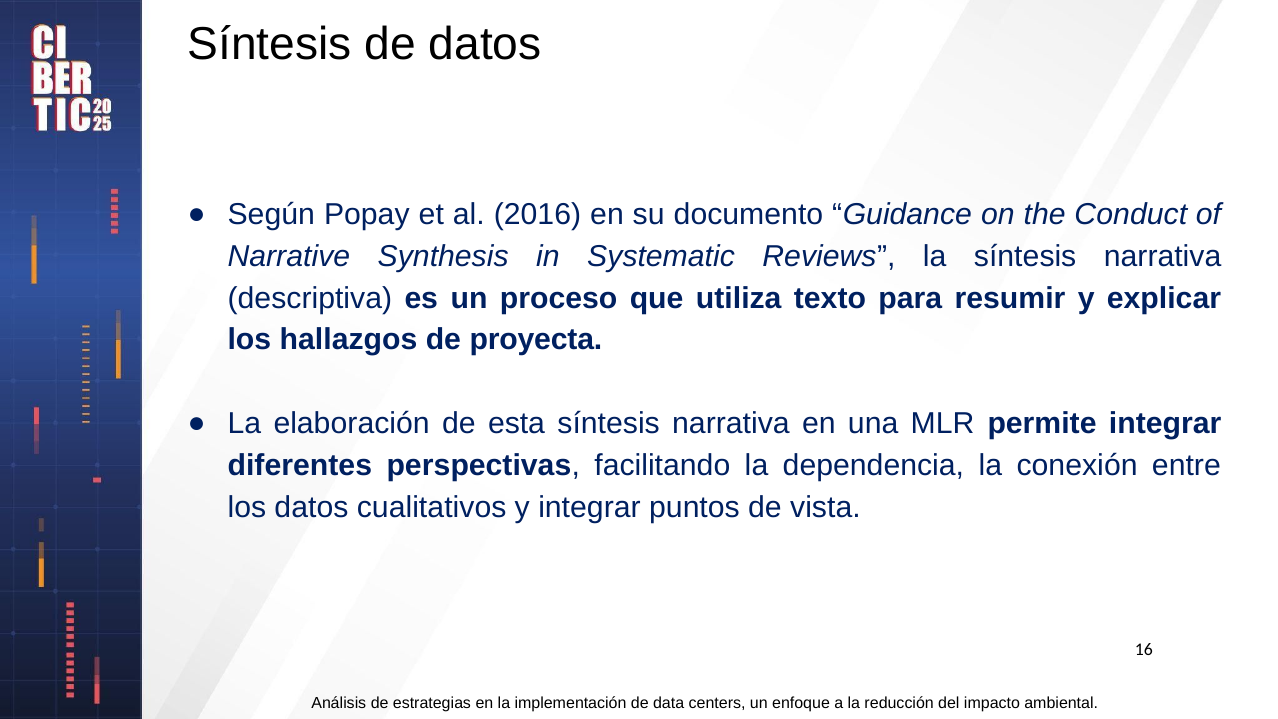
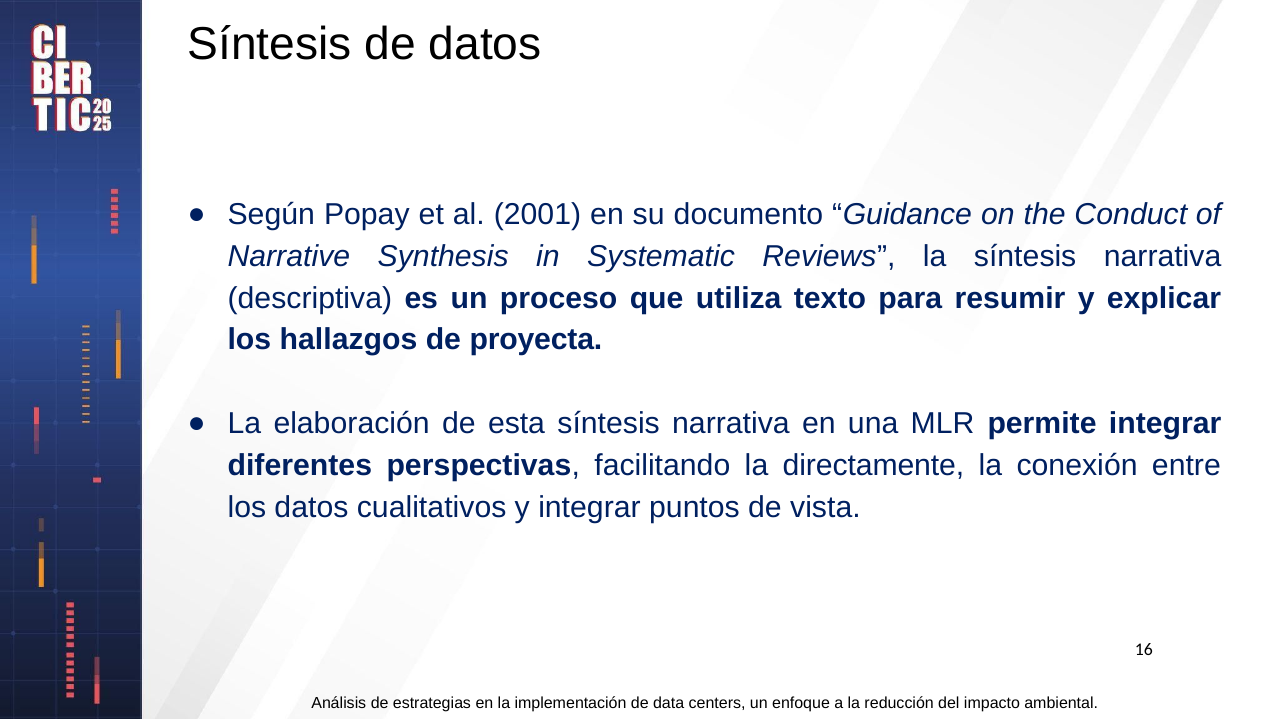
2016: 2016 -> 2001 (537, 215)
dependencia: dependencia -> directamente (873, 465)
